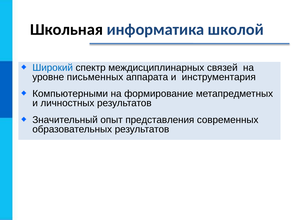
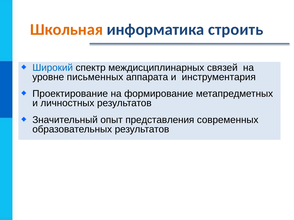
Школьная colour: black -> orange (67, 30)
школой: школой -> строить (236, 30)
Компьютерными: Компьютерными -> Проектирование (70, 94)
